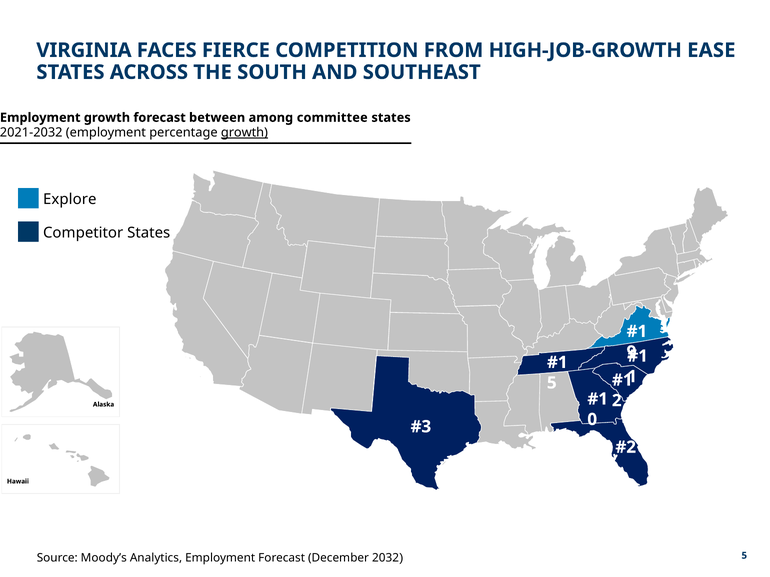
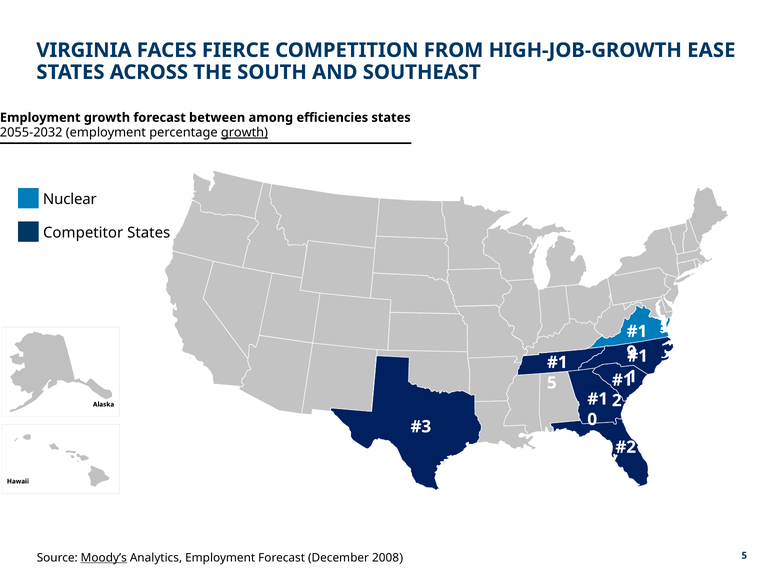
committee: committee -> efficiencies (332, 118)
2021-2032: 2021-2032 -> 2055-2032 (31, 133)
Explore: Explore -> Nuclear (70, 199)
Moody’s underline: none -> present (104, 558)
2032: 2032 -> 2008 (386, 558)
